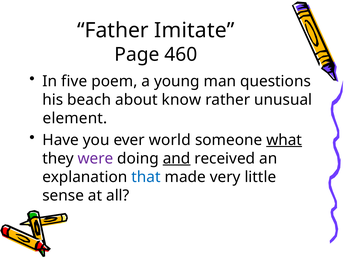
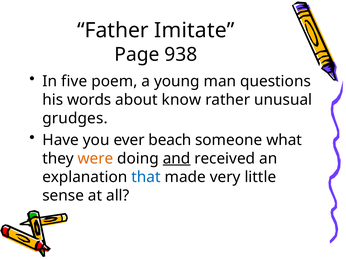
460: 460 -> 938 (181, 54)
beach: beach -> words (89, 100)
element: element -> grudges (75, 118)
world: world -> beach (170, 140)
what underline: present -> none (284, 140)
were colour: purple -> orange (95, 158)
